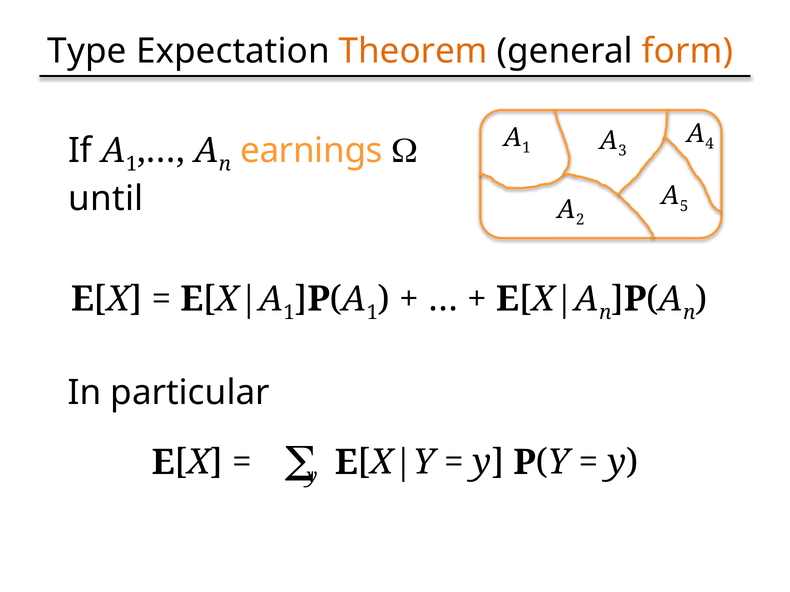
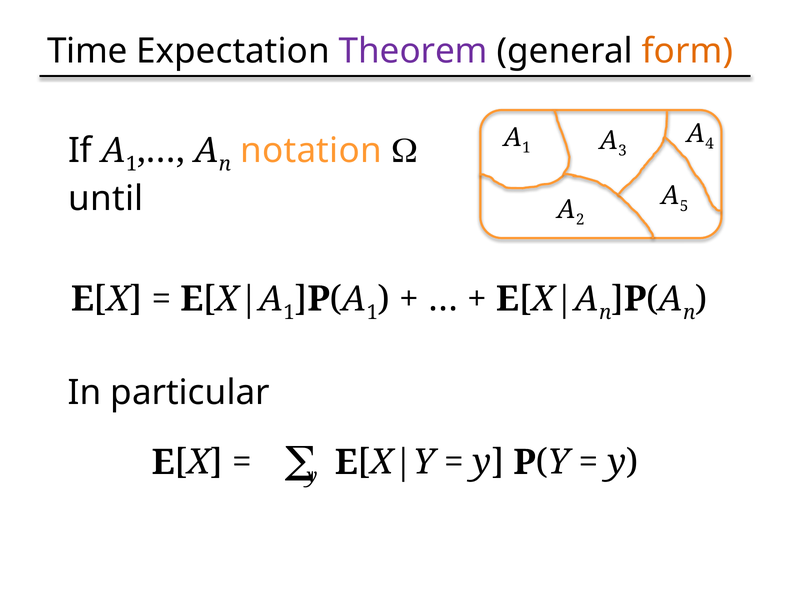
Type: Type -> Time (87, 51)
Theorem colour: orange -> purple (413, 51)
earnings: earnings -> notation (311, 151)
